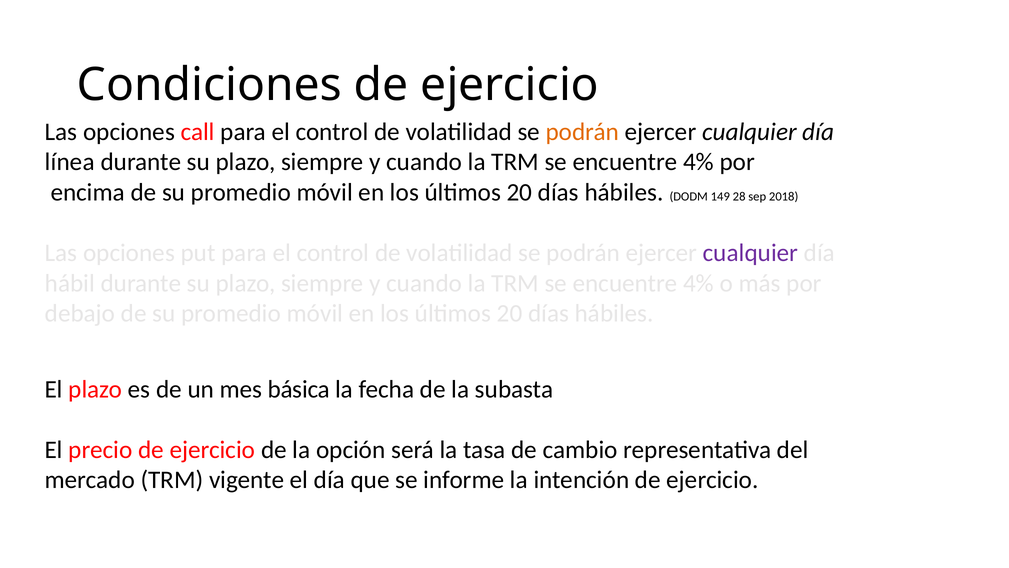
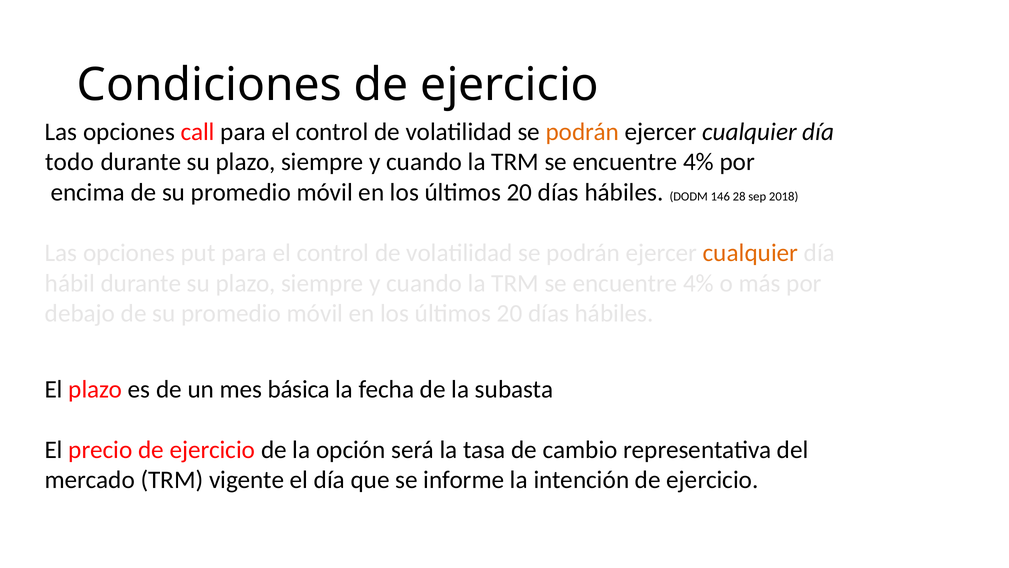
línea: línea -> todo (70, 162)
149: 149 -> 146 (720, 196)
cualquier colour: purple -> orange (750, 253)
